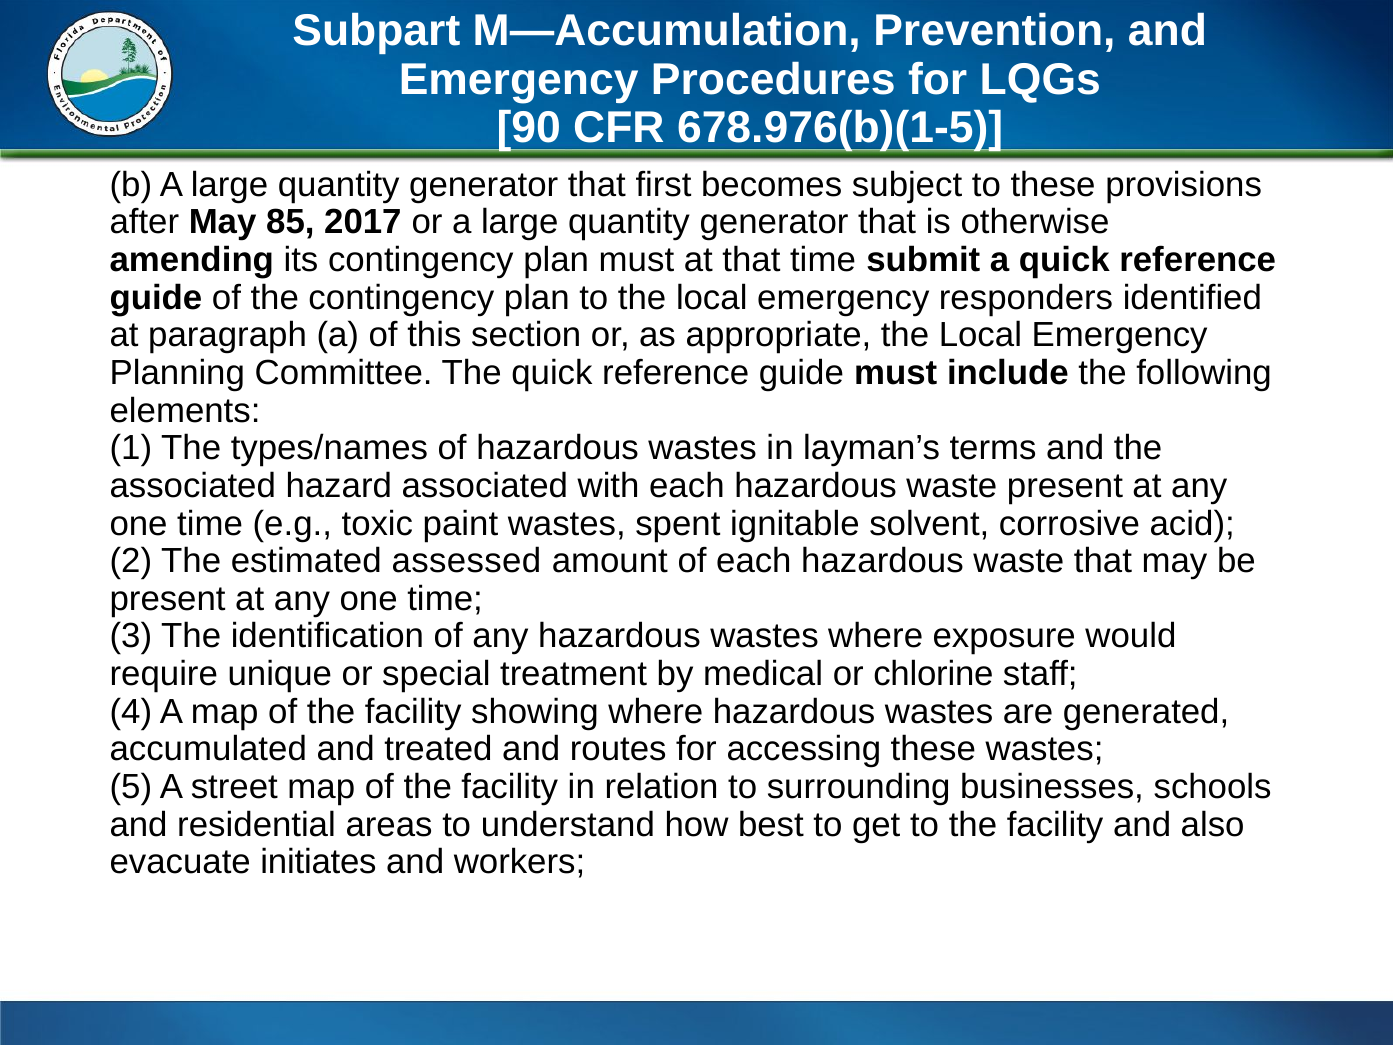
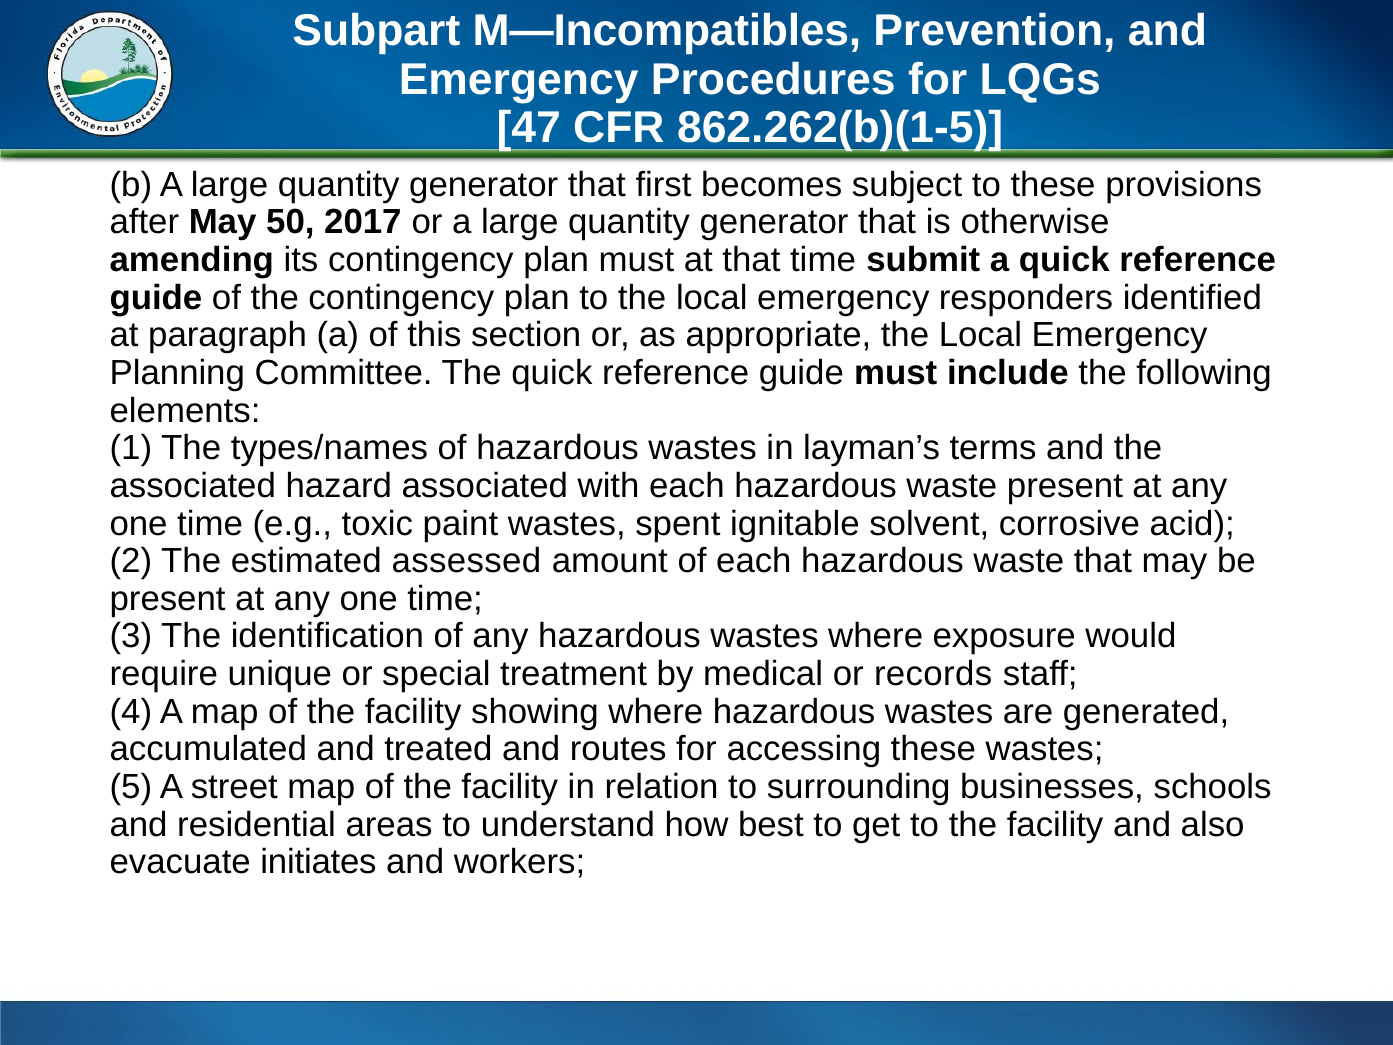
M—Accumulation: M—Accumulation -> M—Incompatibles (667, 31)
90: 90 -> 47 (529, 127)
678.976(b)(1-5: 678.976(b)(1-5 -> 862.262(b)(1-5 (840, 127)
85: 85 -> 50 (290, 222)
chlorine: chlorine -> records (933, 674)
